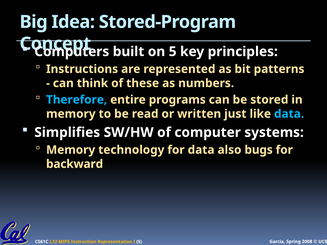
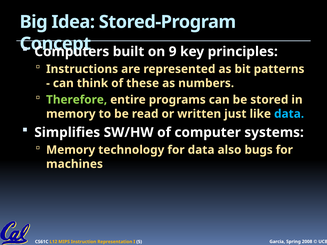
on 5: 5 -> 9 (173, 52)
Therefore colour: light blue -> light green (77, 100)
backward: backward -> machines (75, 164)
